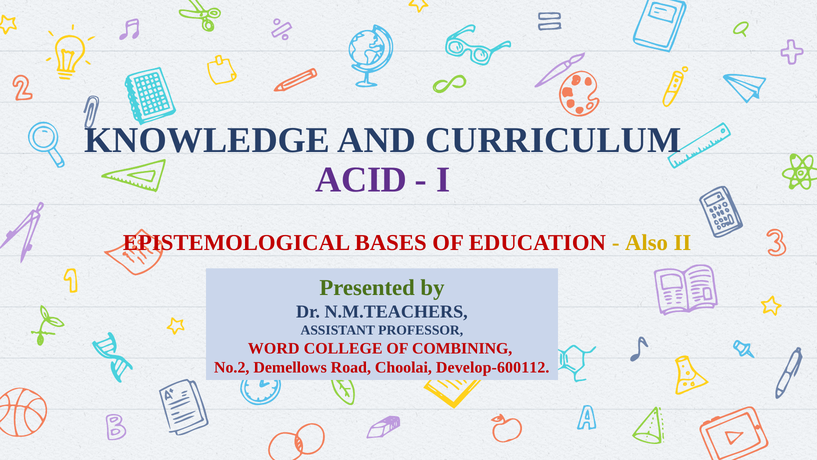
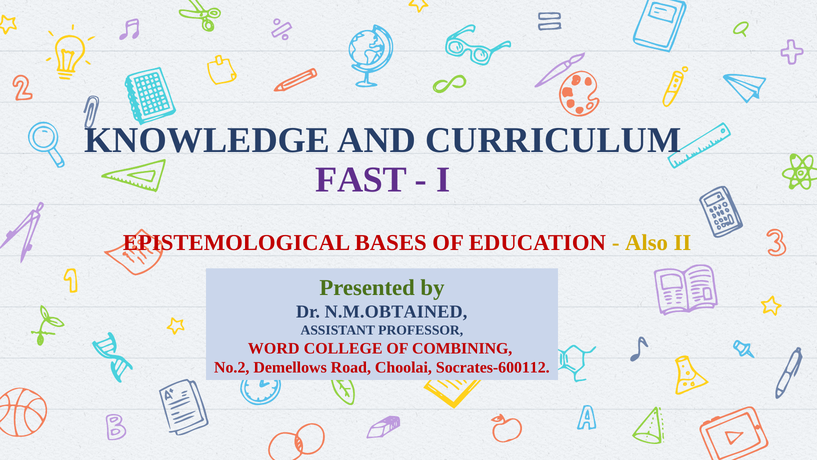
ACID: ACID -> FAST (361, 180)
N.M.TEACHERS: N.M.TEACHERS -> N.M.OBTAINED (396, 311)
Develop-600112: Develop-600112 -> Socrates-600112 (493, 367)
